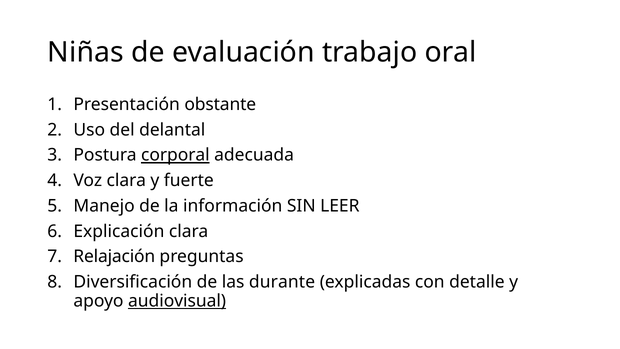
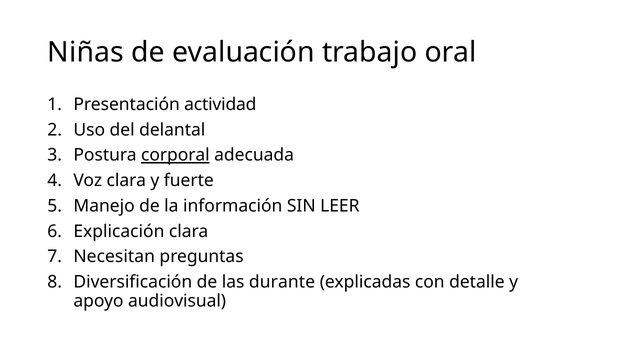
obstante: obstante -> actividad (220, 104)
Relajación: Relajación -> Necesitan (114, 256)
audiovisual underline: present -> none (177, 301)
